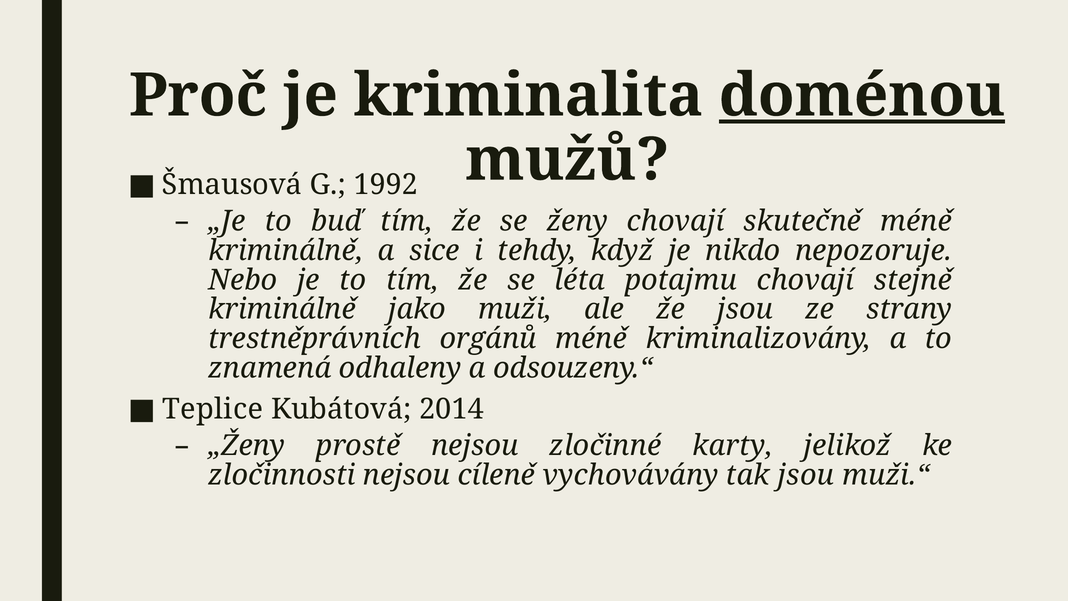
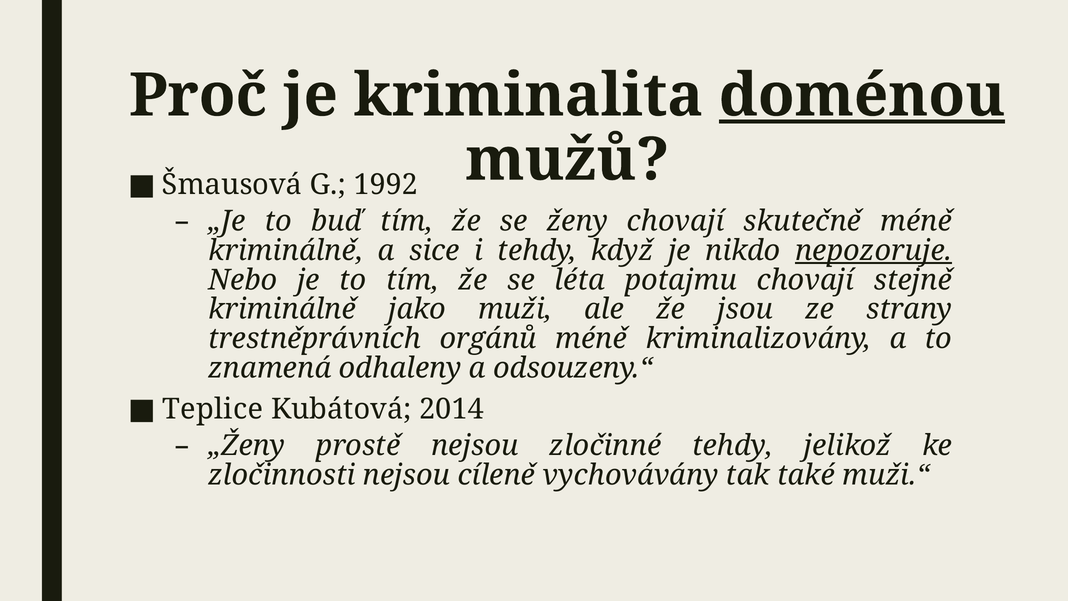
nepozoruje underline: none -> present (874, 250)
zločinné karty: karty -> tehdy (733, 446)
tak jsou: jsou -> také (806, 475)
